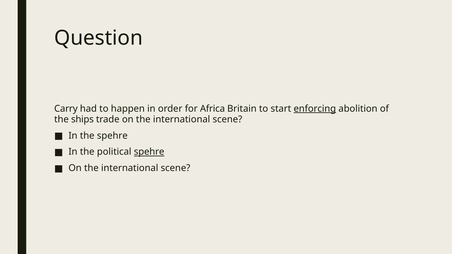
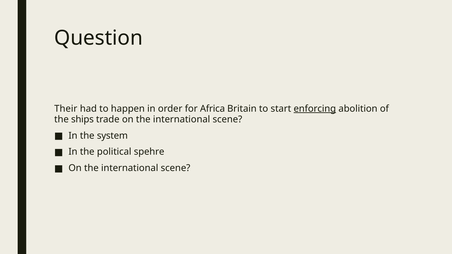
Carry: Carry -> Their (66, 109)
the spehre: spehre -> system (112, 136)
spehre underline: present -> none (149, 152)
